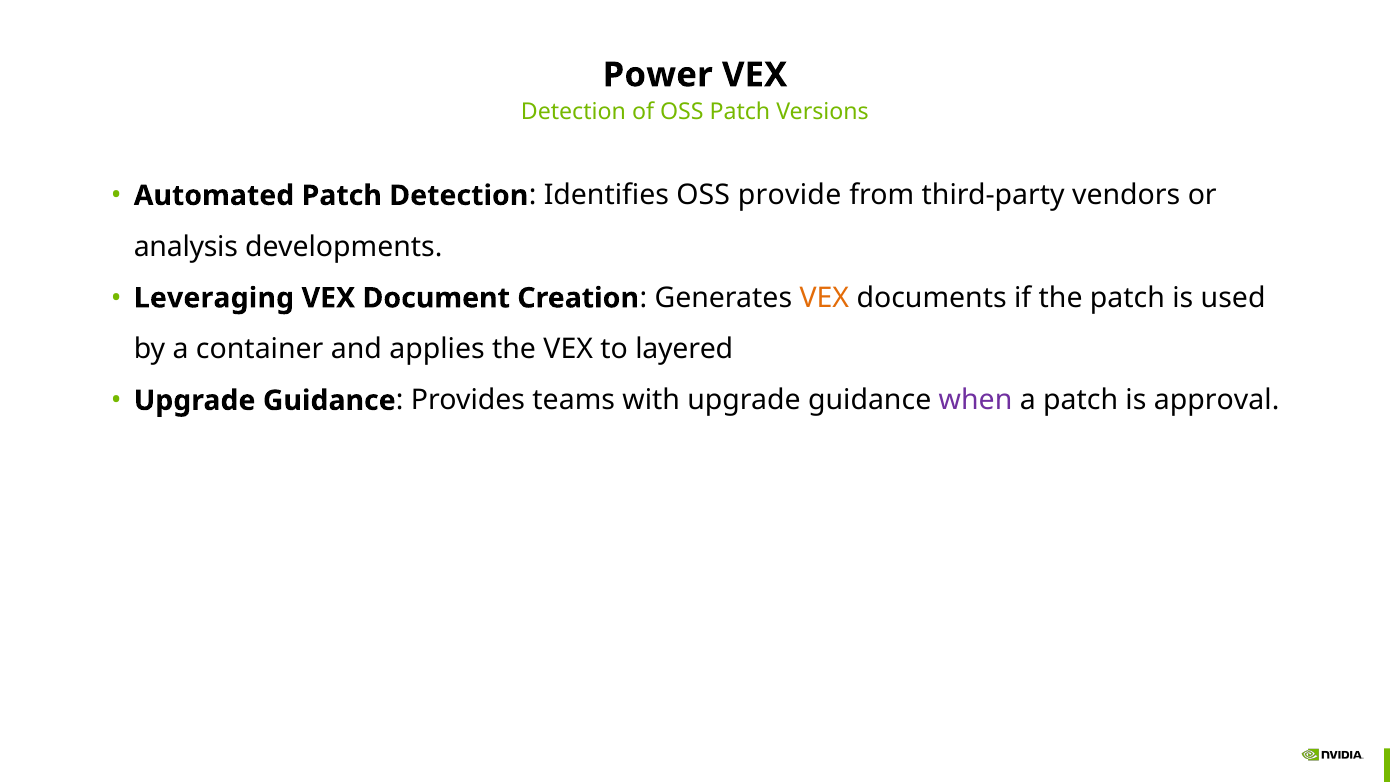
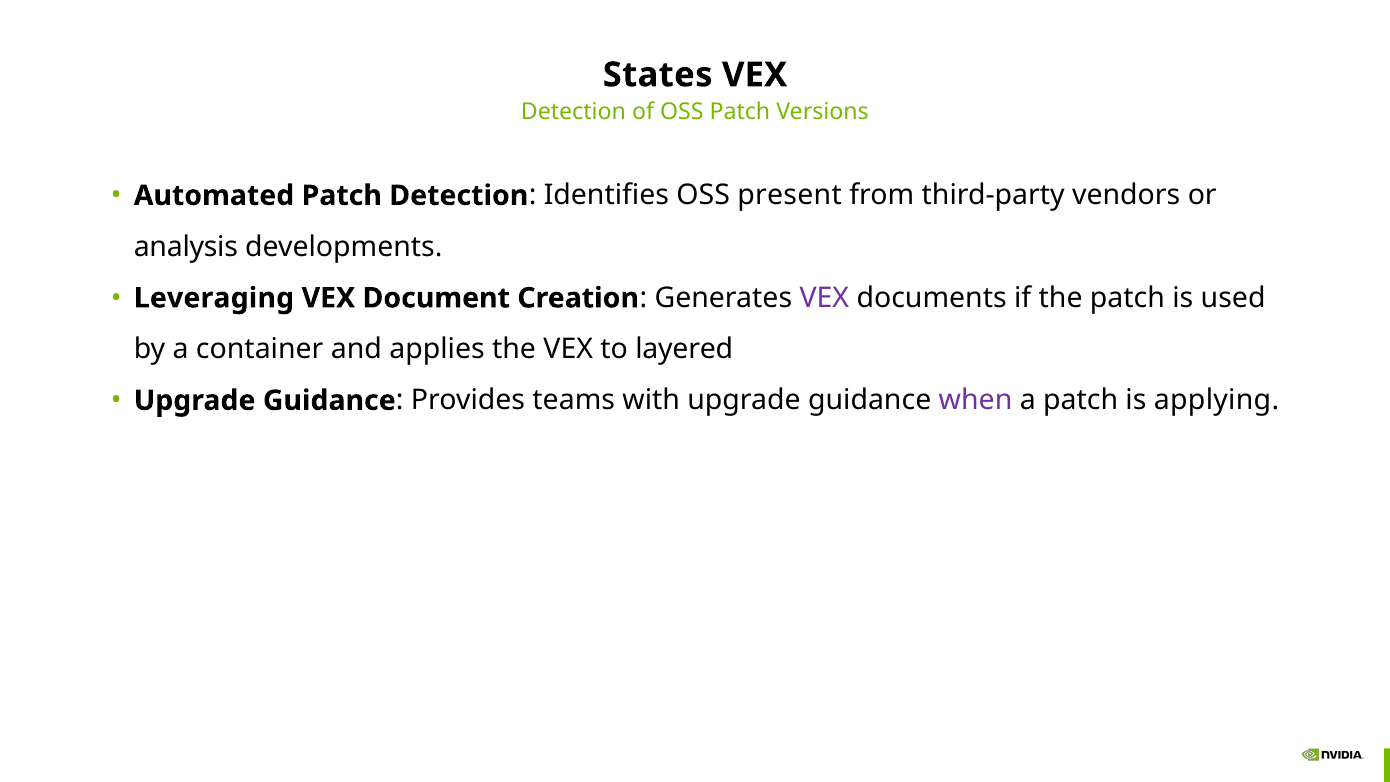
Power: Power -> States (658, 75)
provide: provide -> present (790, 196)
VEX colour: orange -> purple (824, 298)
approval: approval -> applying (1217, 401)
